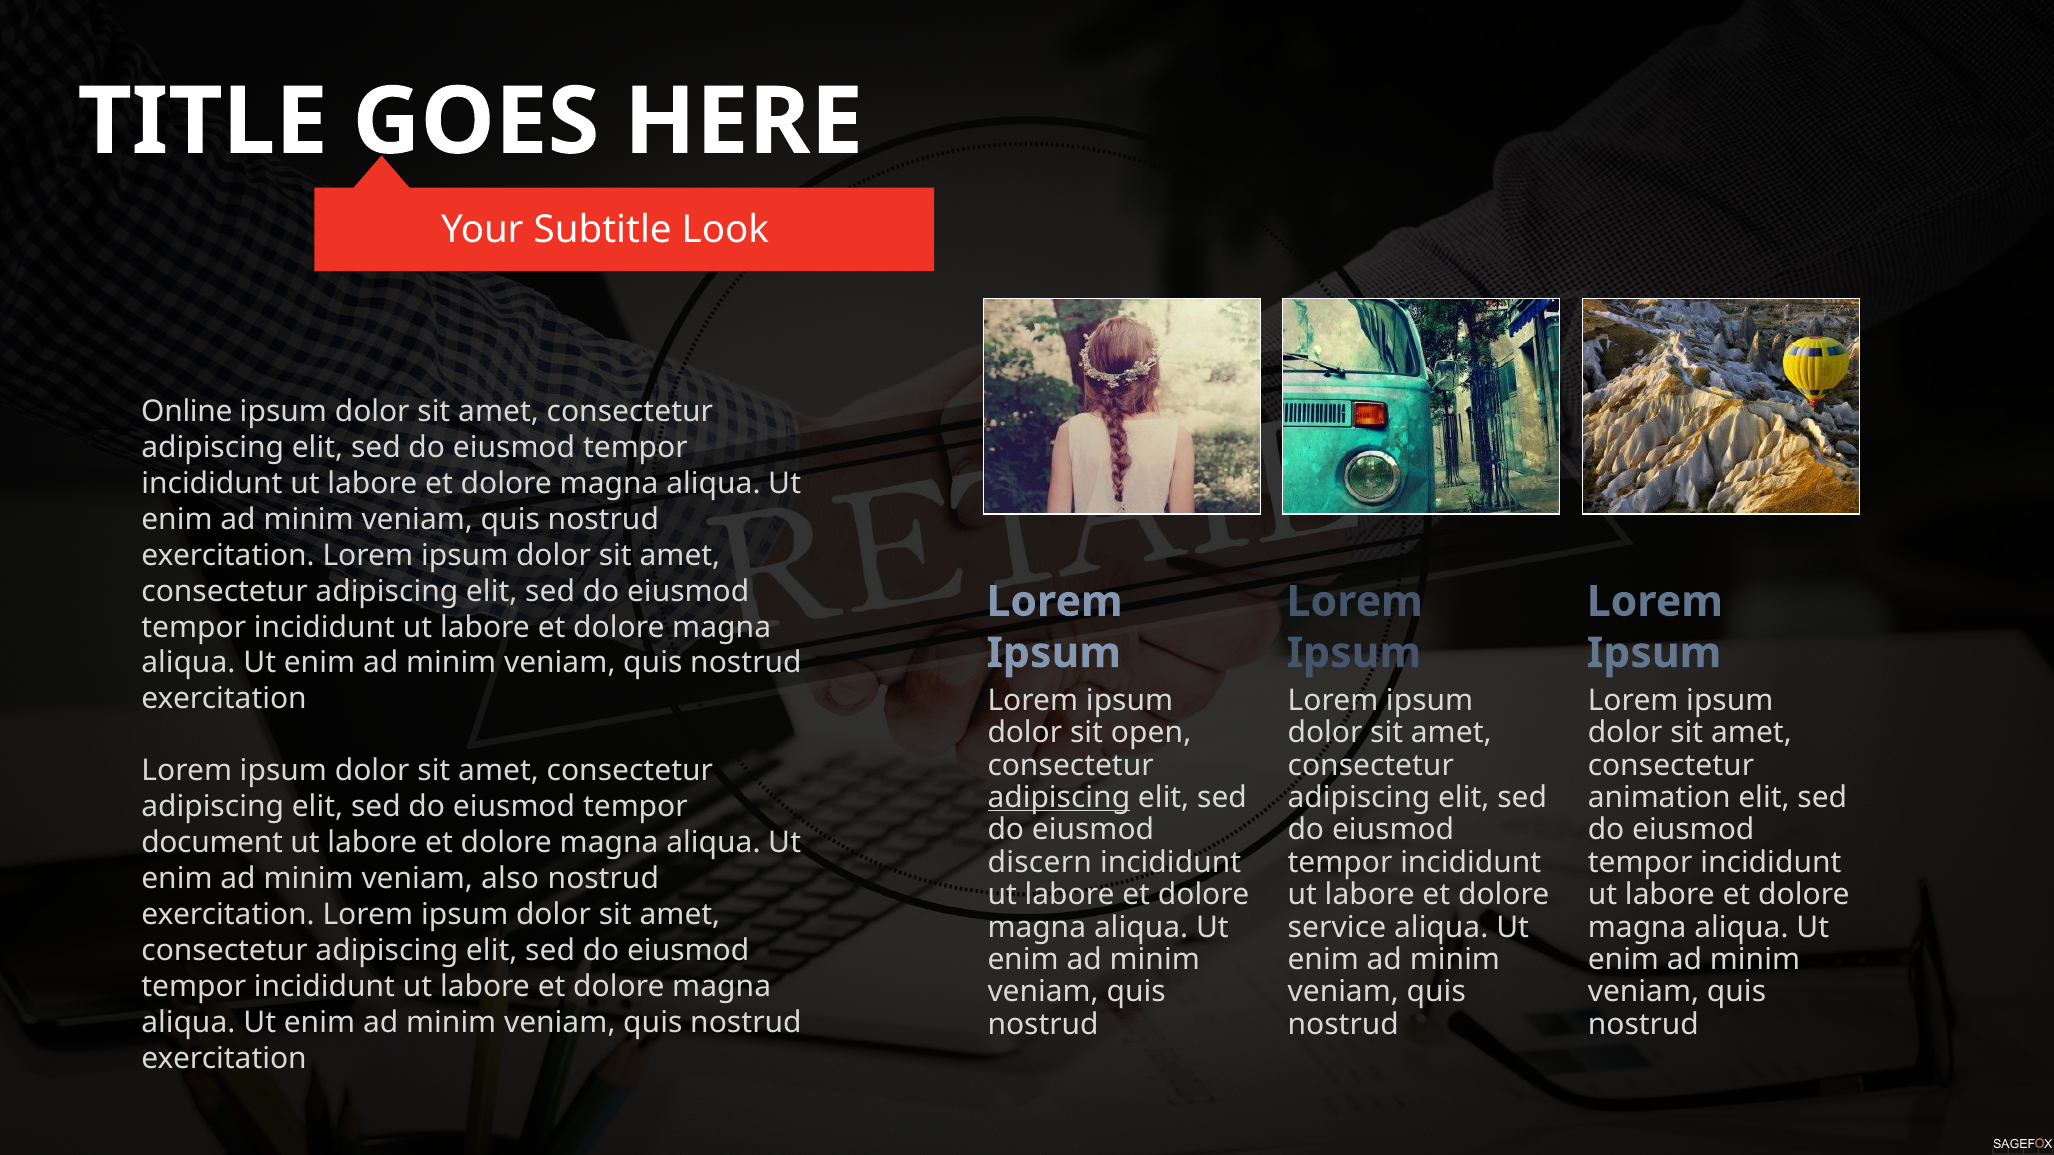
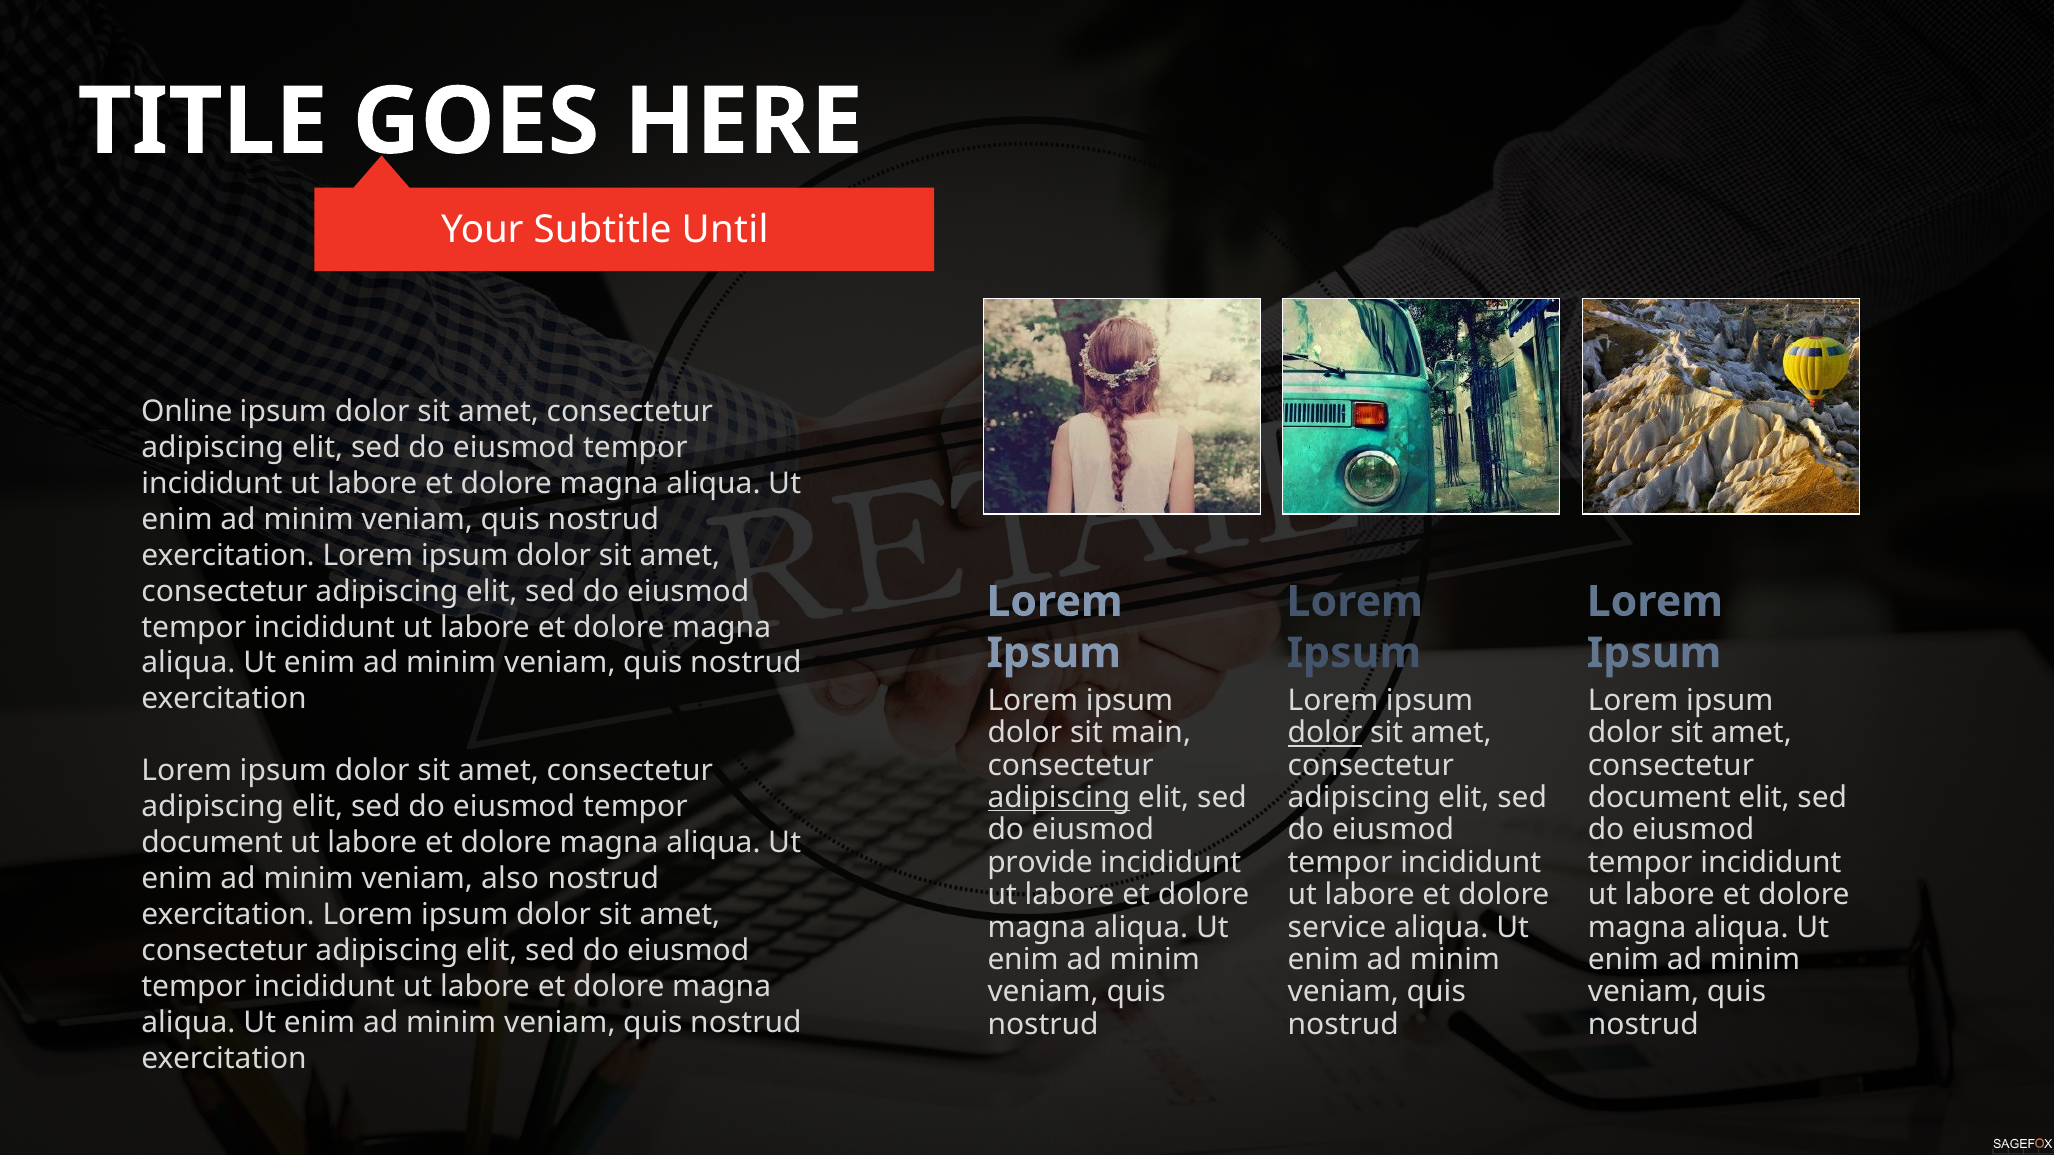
Look: Look -> Until (725, 230)
open: open -> main (1151, 733)
dolor underline: none -> present (1325, 733)
animation: animation -> document (1659, 798)
discern: discern -> provide (1040, 863)
